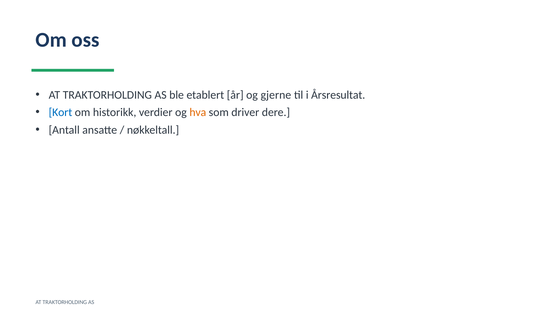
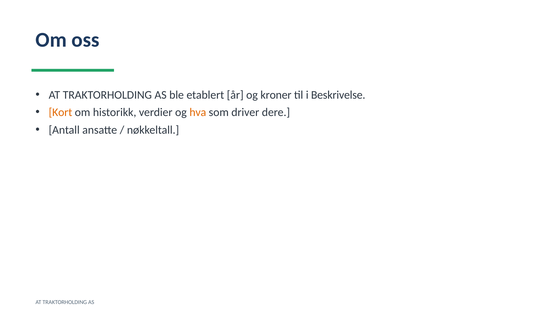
gjerne: gjerne -> kroner (276, 95)
Årsresultat: Årsresultat -> Beskrivelse (338, 95)
Kort colour: blue -> orange (60, 112)
